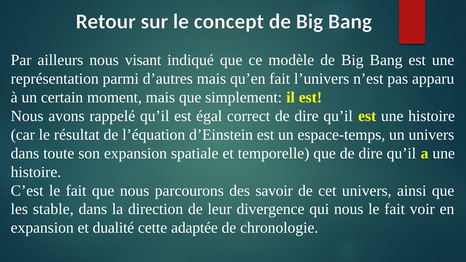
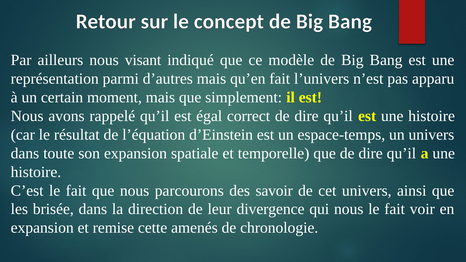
stable: stable -> brisée (53, 209)
dualité: dualité -> remise (113, 228)
adaptée: adaptée -> amenés (194, 228)
